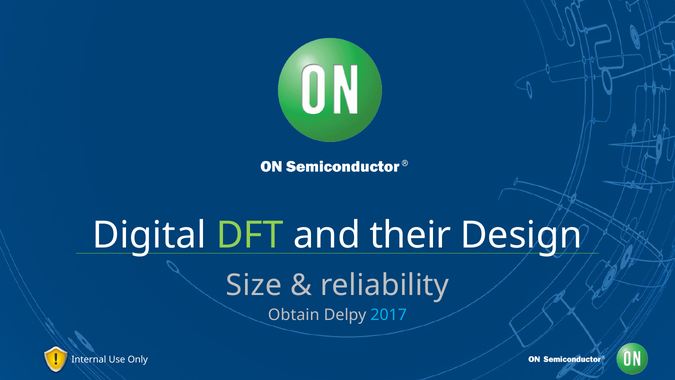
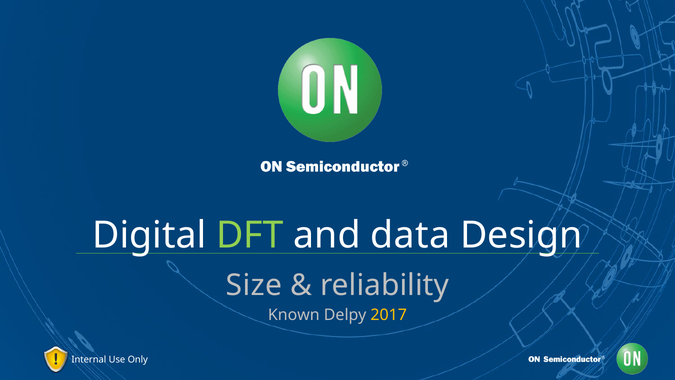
their: their -> data (410, 235)
Obtain: Obtain -> Known (294, 315)
2017 colour: light blue -> yellow (389, 315)
